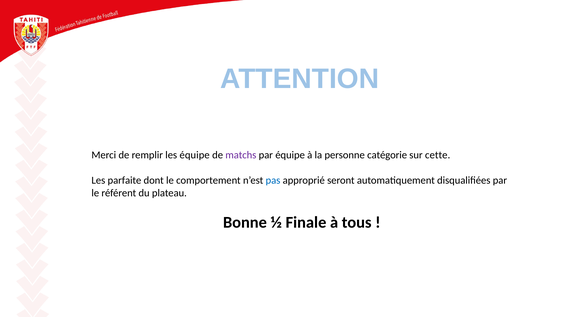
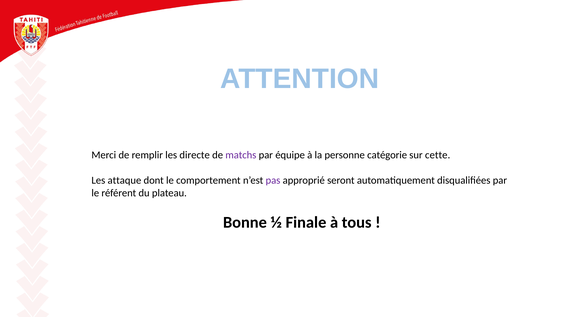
les équipe: équipe -> directe (195, 155)
parfaite: parfaite -> attaque (124, 180)
pas colour: blue -> purple (273, 180)
